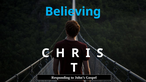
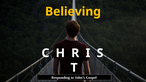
Believing colour: light blue -> yellow (73, 12)
